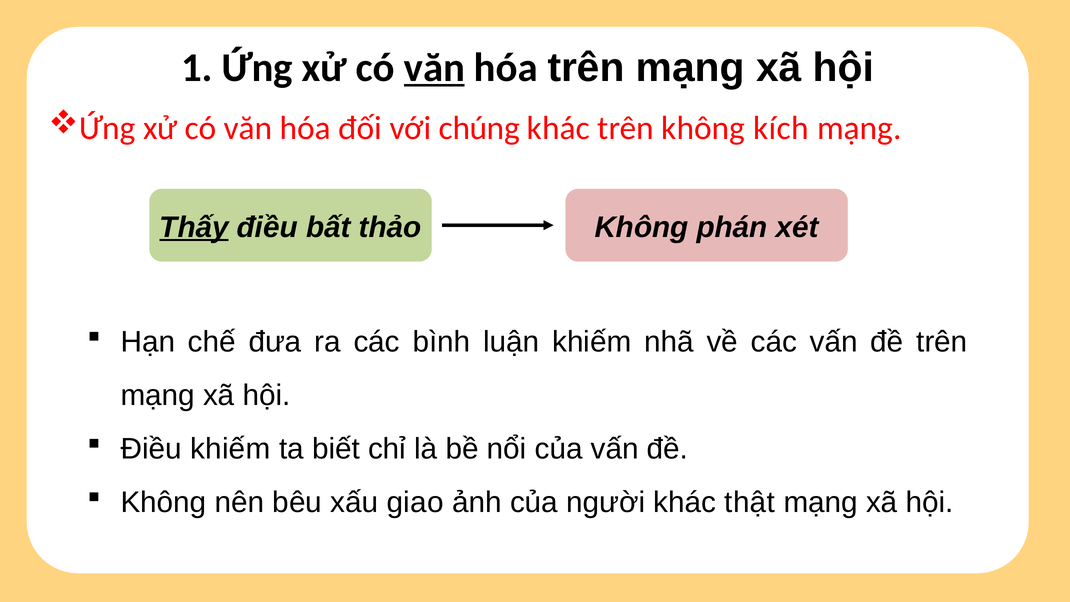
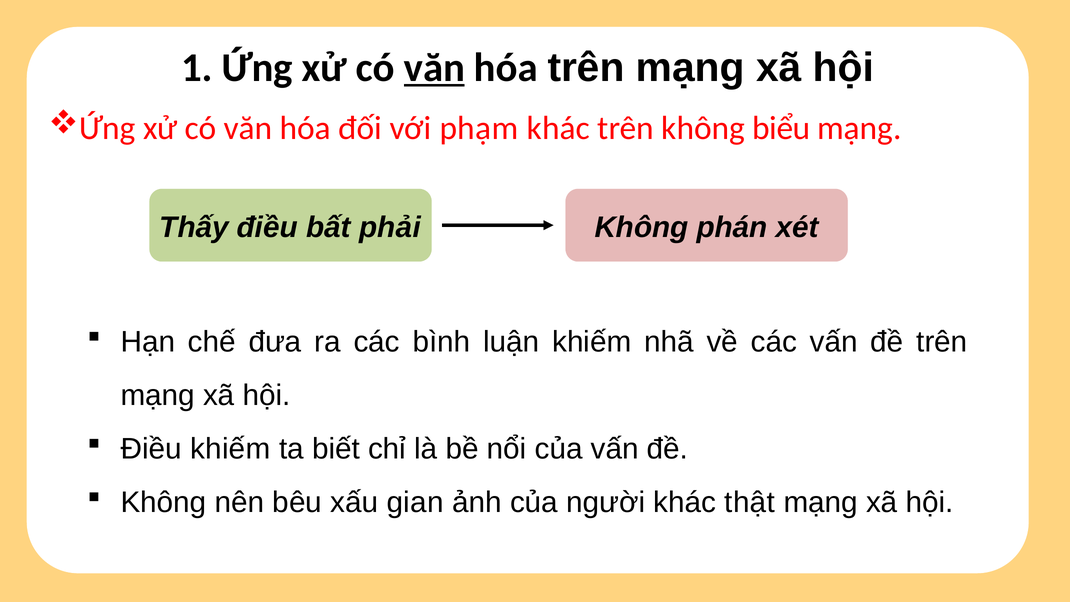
chúng: chúng -> phạm (479, 128)
kích: kích -> biểu (781, 128)
Thấy underline: present -> none (194, 227)
thảo: thảo -> phải (390, 227)
giao: giao -> gian (415, 502)
